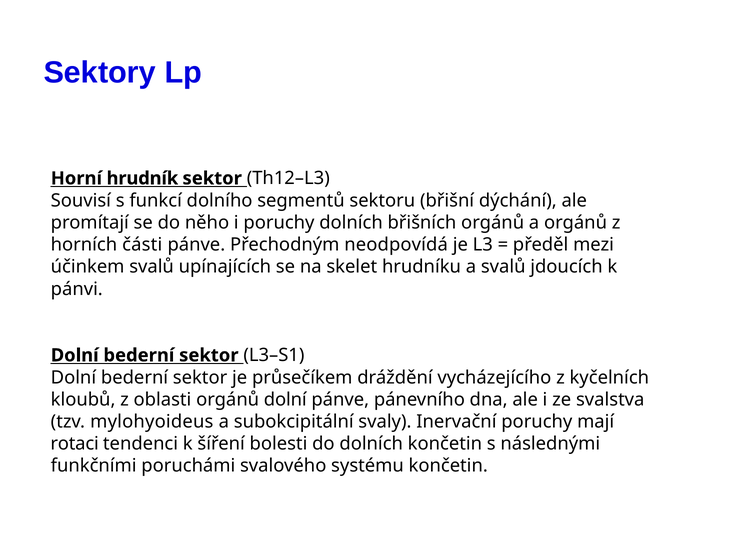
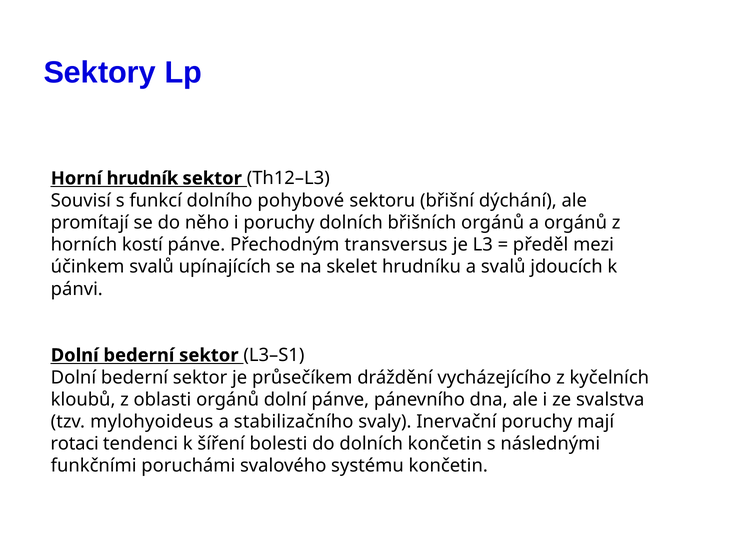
segmentů: segmentů -> pohybové (301, 200)
části: části -> kostí (142, 245)
neodpovídá: neodpovídá -> transversus (396, 245)
subokcipitální: subokcipitální -> stabilizačního (294, 421)
